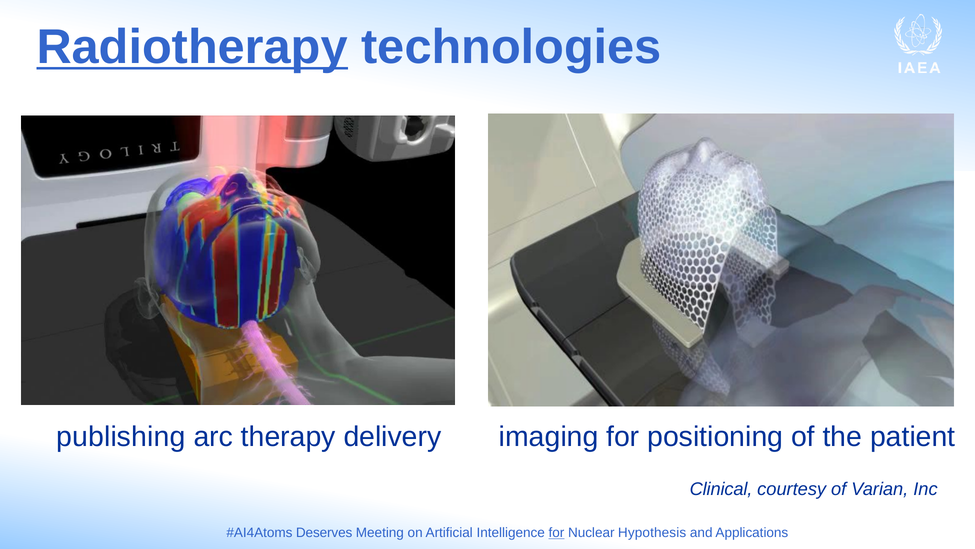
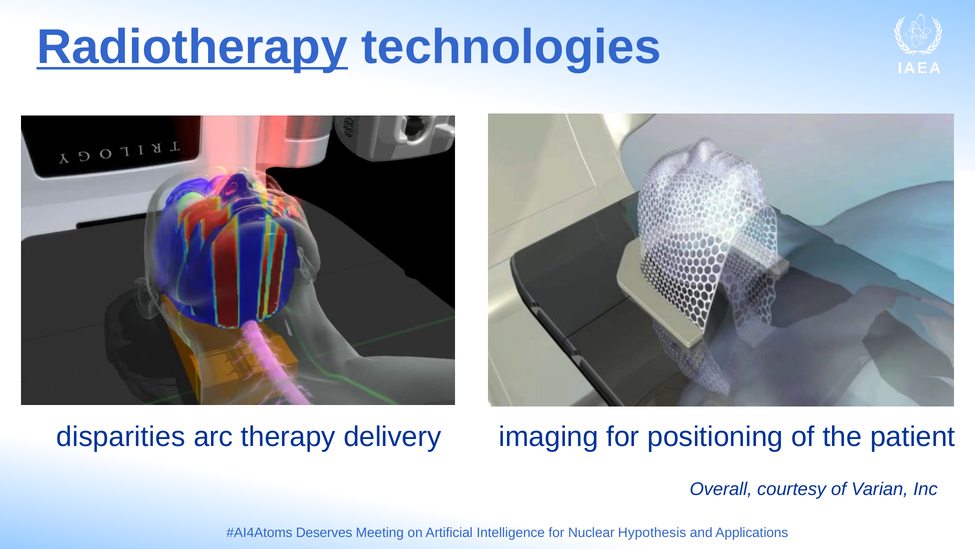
publishing: publishing -> disparities (121, 436)
Clinical: Clinical -> Overall (721, 489)
for underline: present -> none (556, 532)
